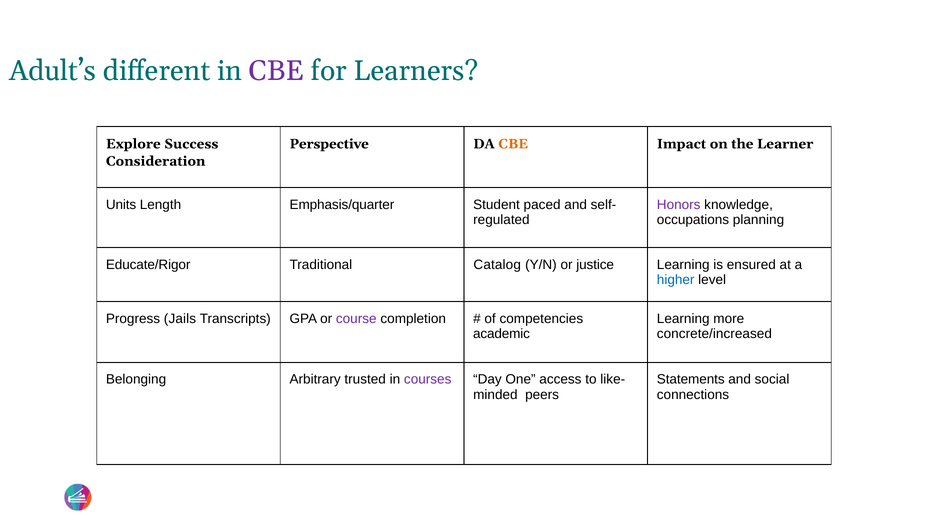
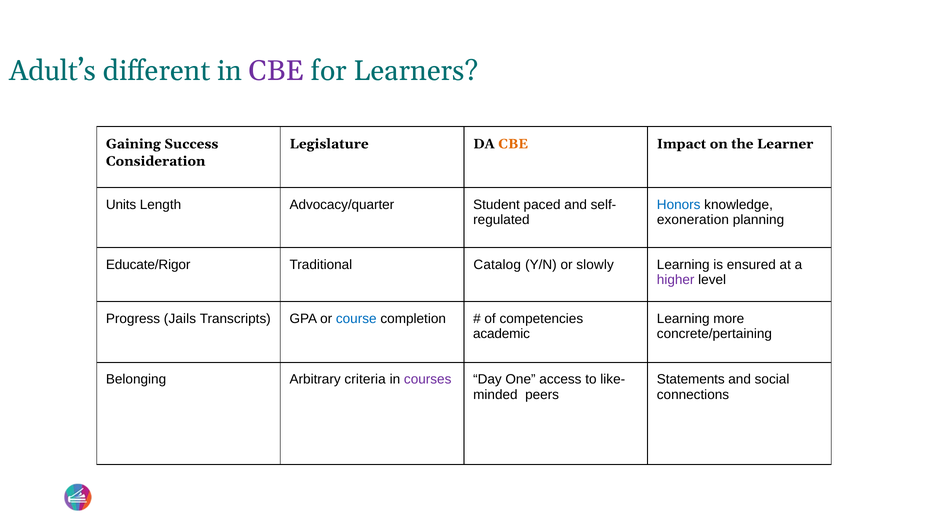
Explore: Explore -> Gaining (133, 144)
Perspective: Perspective -> Legislature (329, 144)
Emphasis/quarter: Emphasis/quarter -> Advocacy/quarter (342, 205)
Honors colour: purple -> blue (679, 205)
occupations: occupations -> exoneration (693, 220)
justice: justice -> slowly (595, 265)
higher colour: blue -> purple (676, 280)
course colour: purple -> blue (356, 319)
concrete/increased: concrete/increased -> concrete/pertaining (714, 334)
trusted: trusted -> criteria (365, 379)
